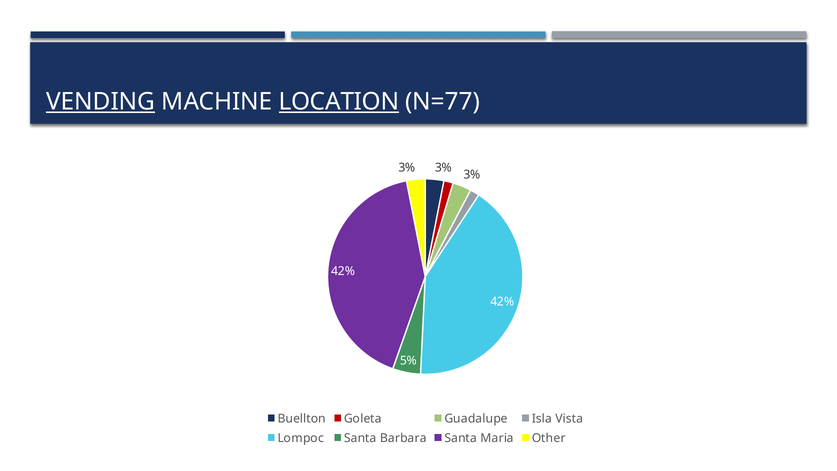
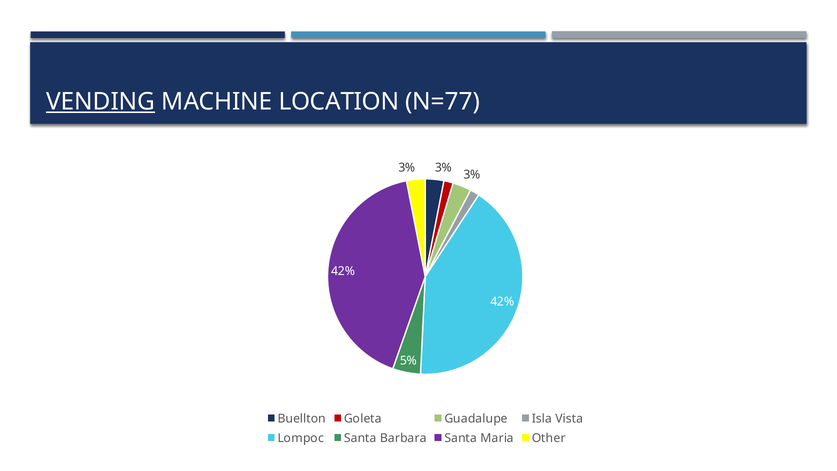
LOCATION underline: present -> none (339, 102)
